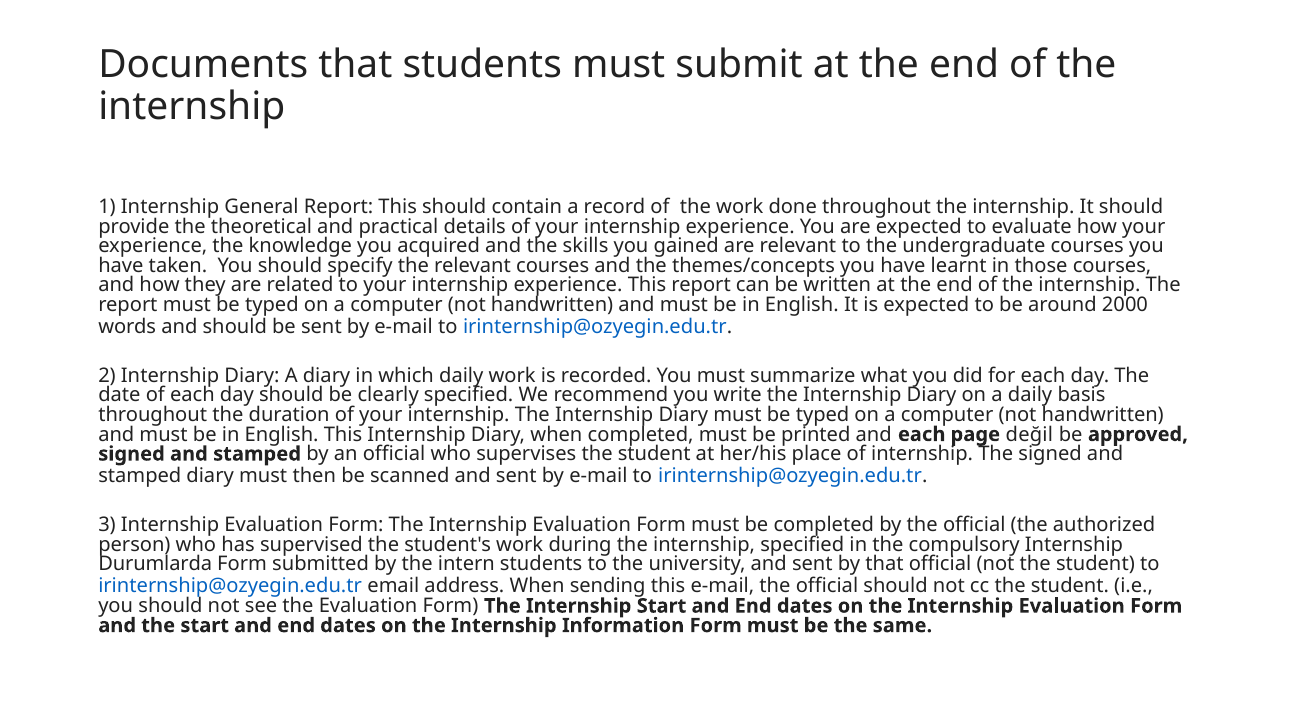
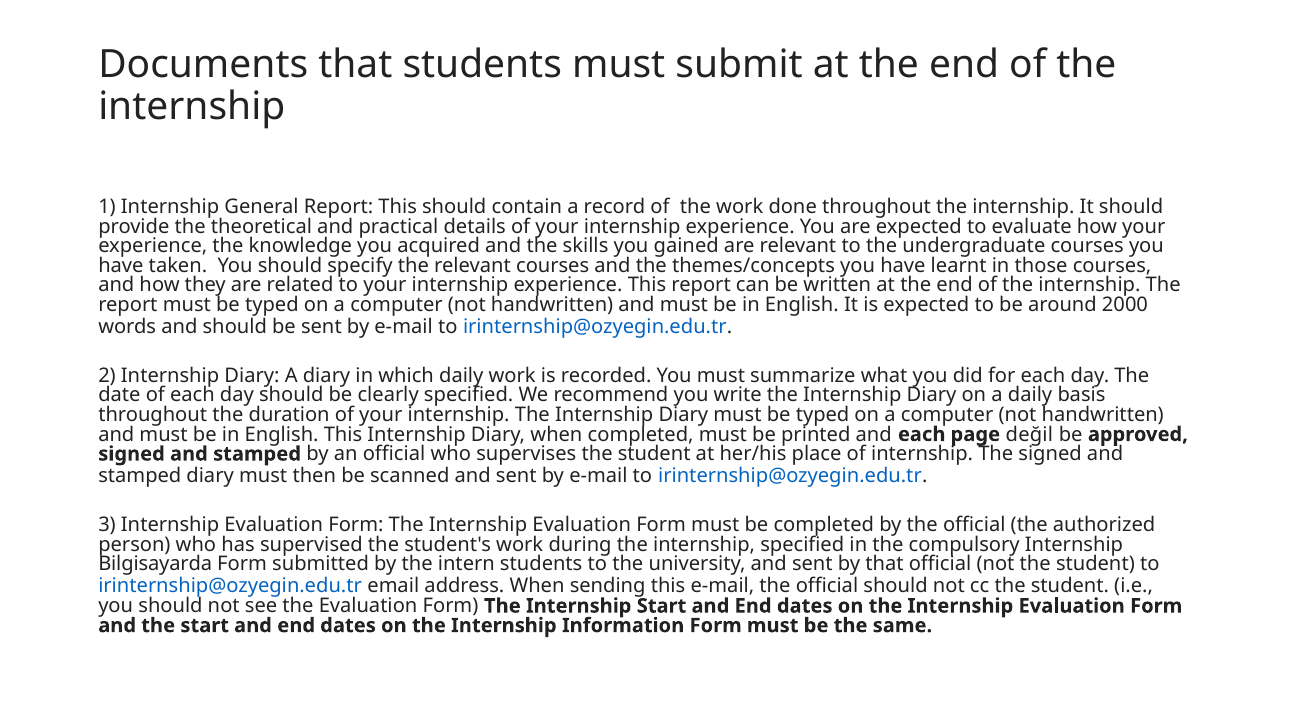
Durumlarda: Durumlarda -> Bilgisayarda (155, 564)
